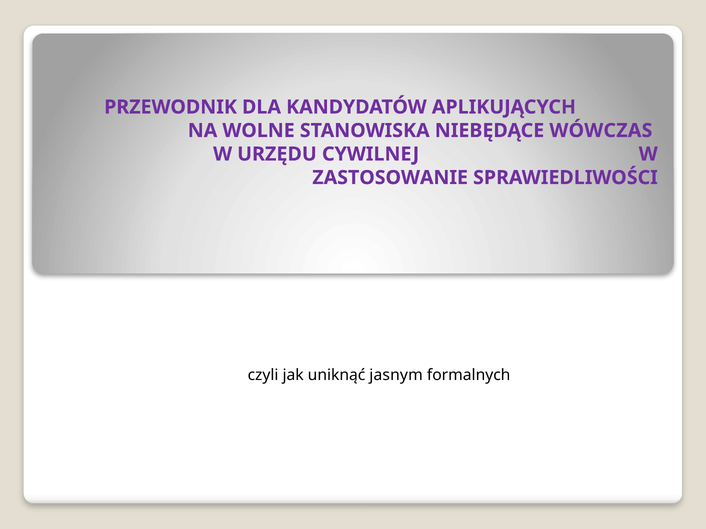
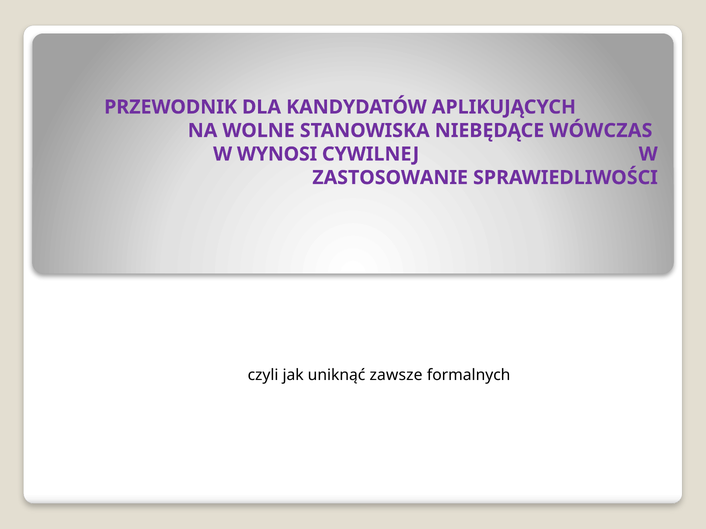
URZĘDU: URZĘDU -> WYNOSI (277, 154)
jasnym: jasnym -> zawsze (396, 375)
